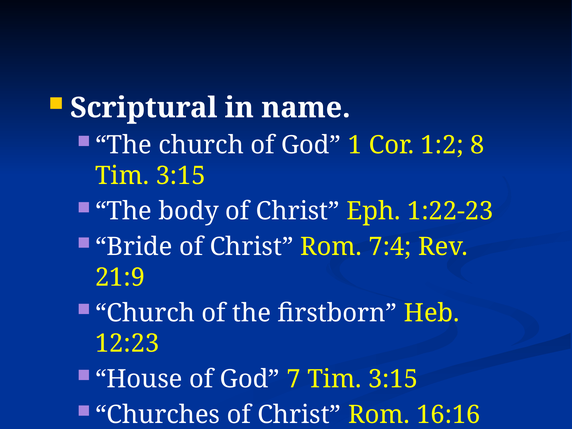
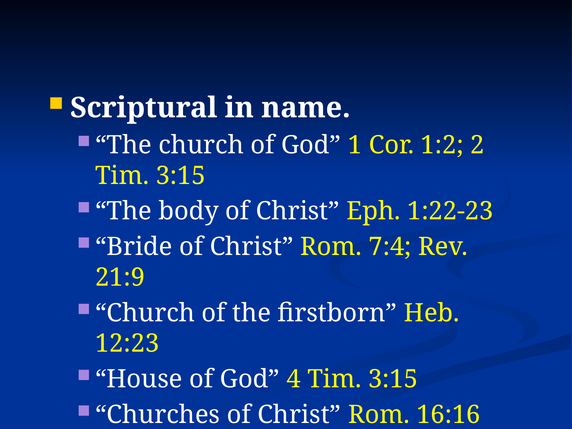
8: 8 -> 2 (477, 145)
7: 7 -> 4 (294, 379)
